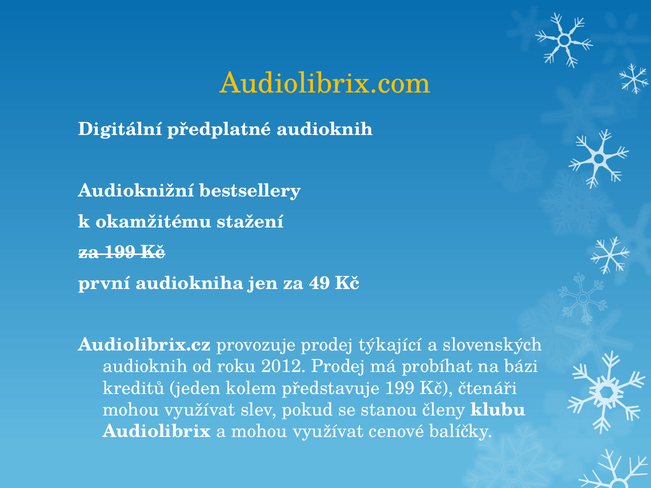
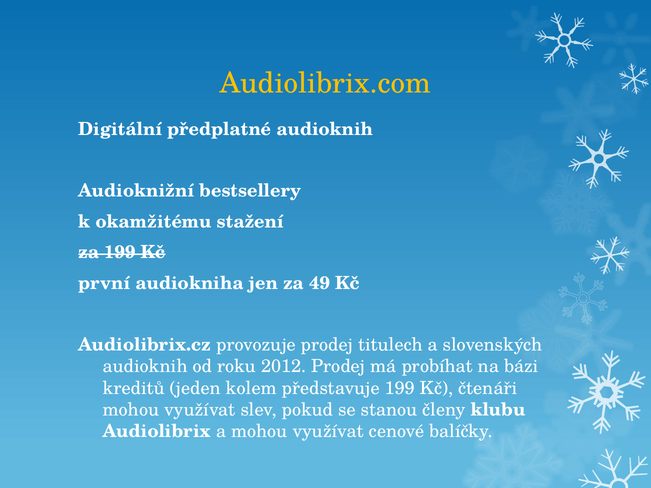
týkající: týkající -> titulech (390, 345)
